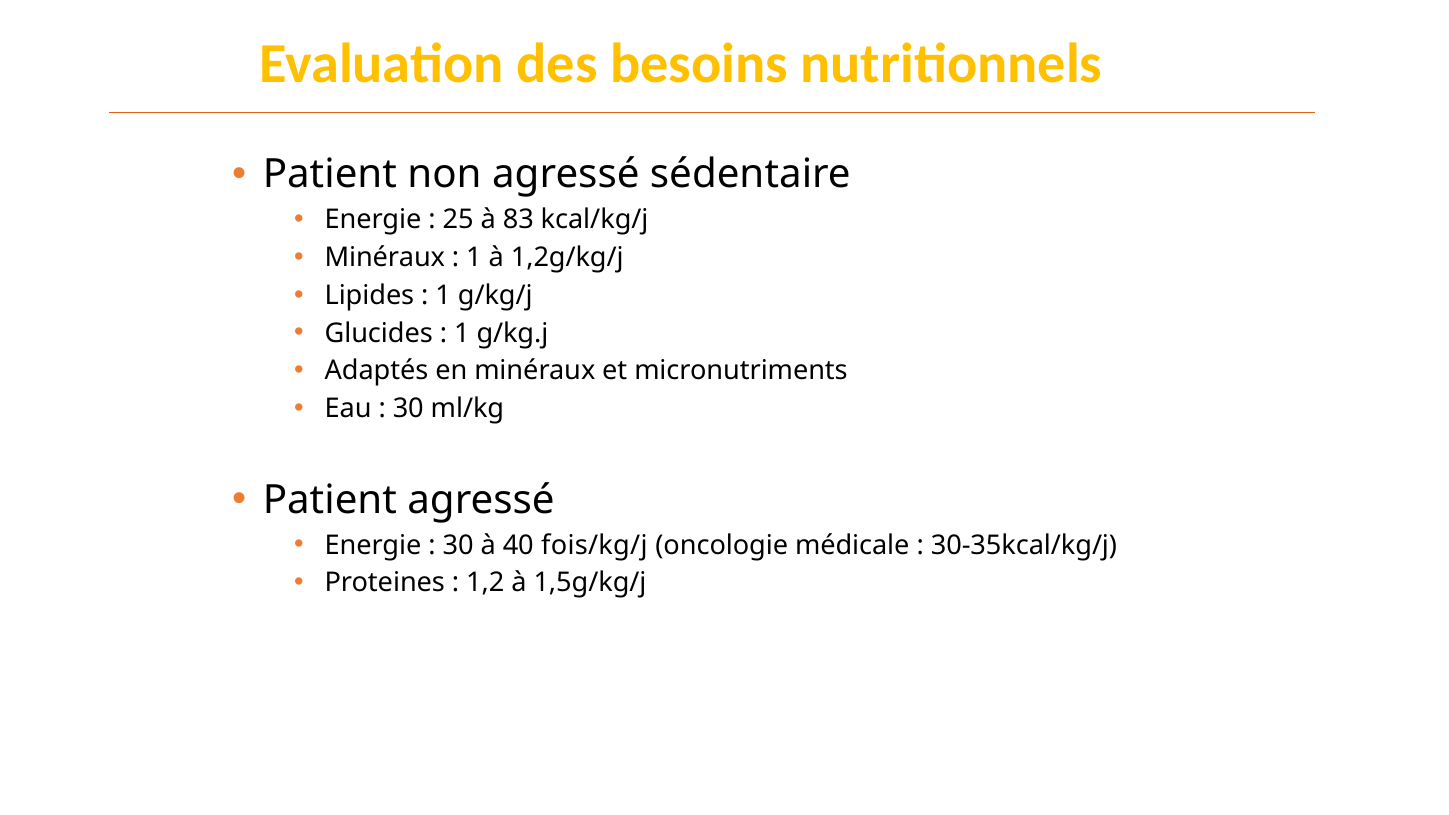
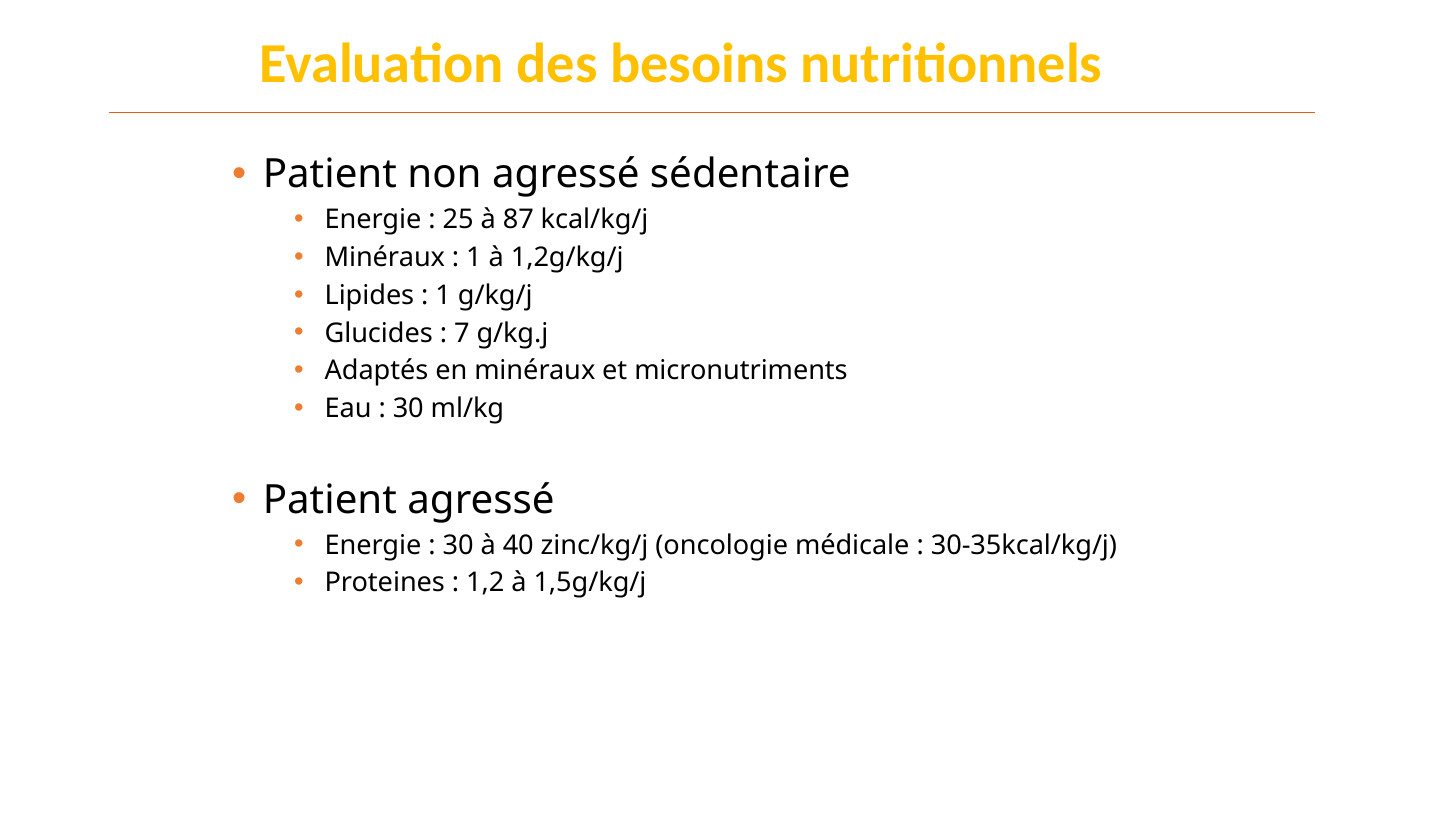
83: 83 -> 87 (518, 220)
1: 1 -> 7 (462, 333)
fois/kg/j: fois/kg/j -> zinc/kg/j (595, 545)
